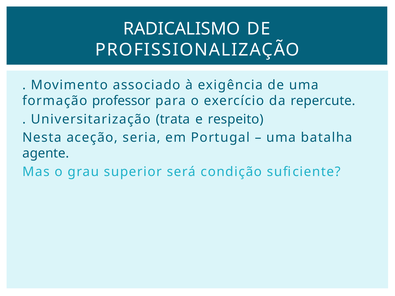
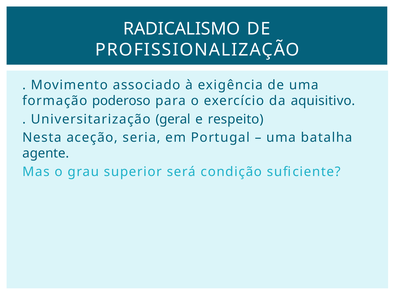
professor: professor -> poderoso (121, 101)
repercute: repercute -> aquisitivo (323, 101)
trata: trata -> geral (173, 119)
